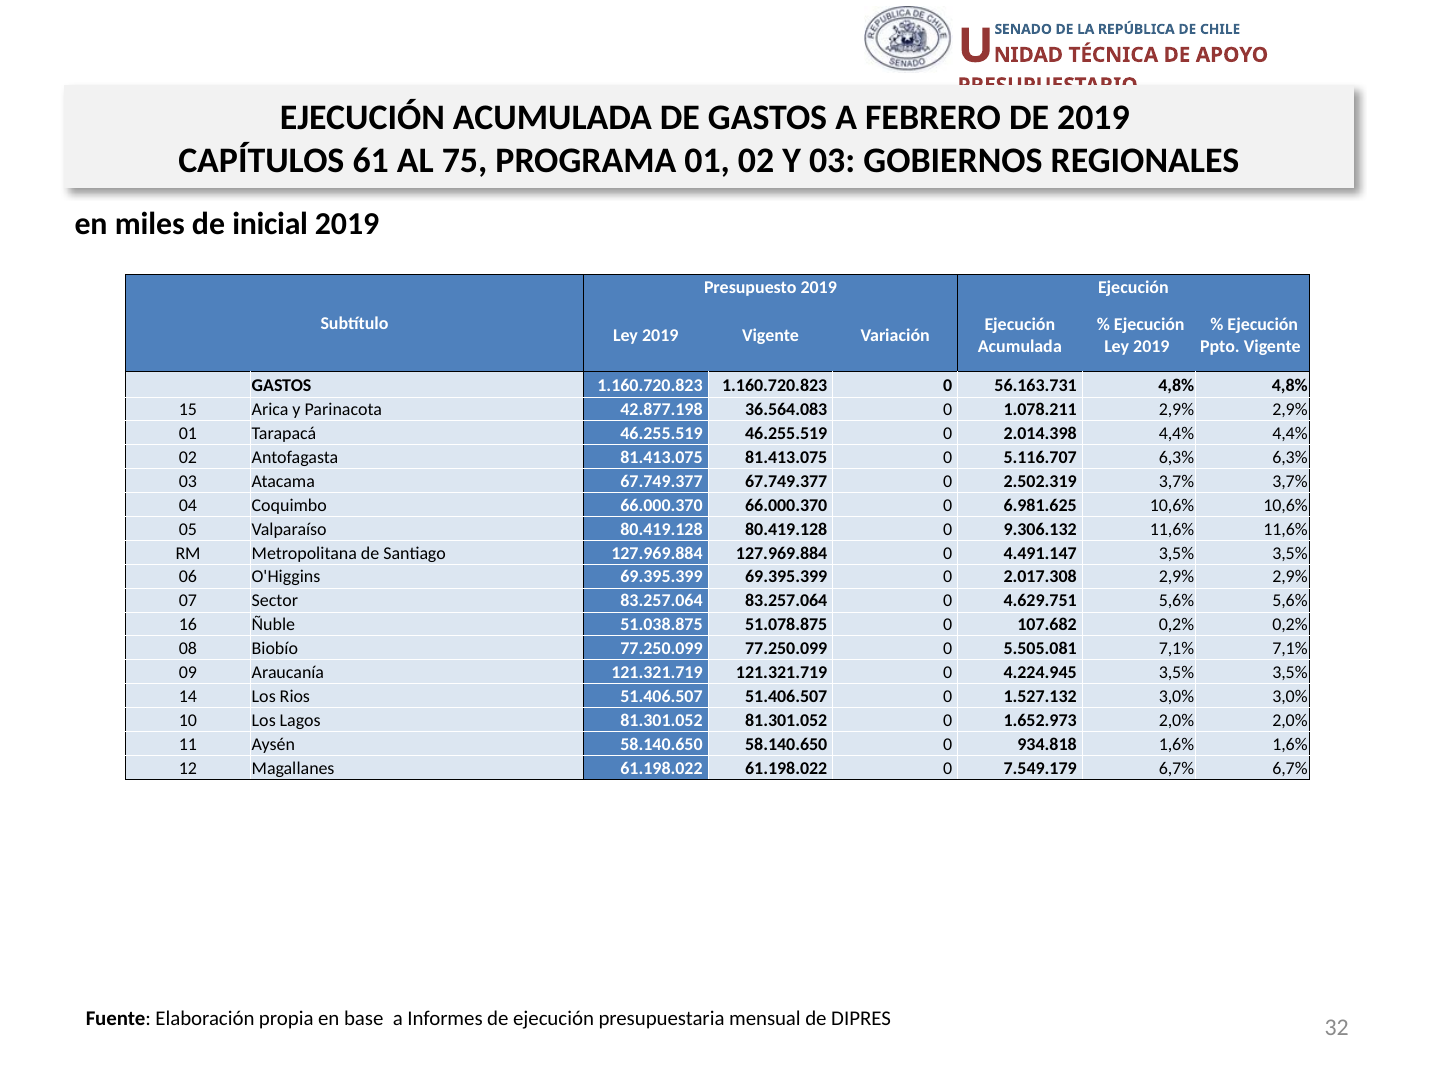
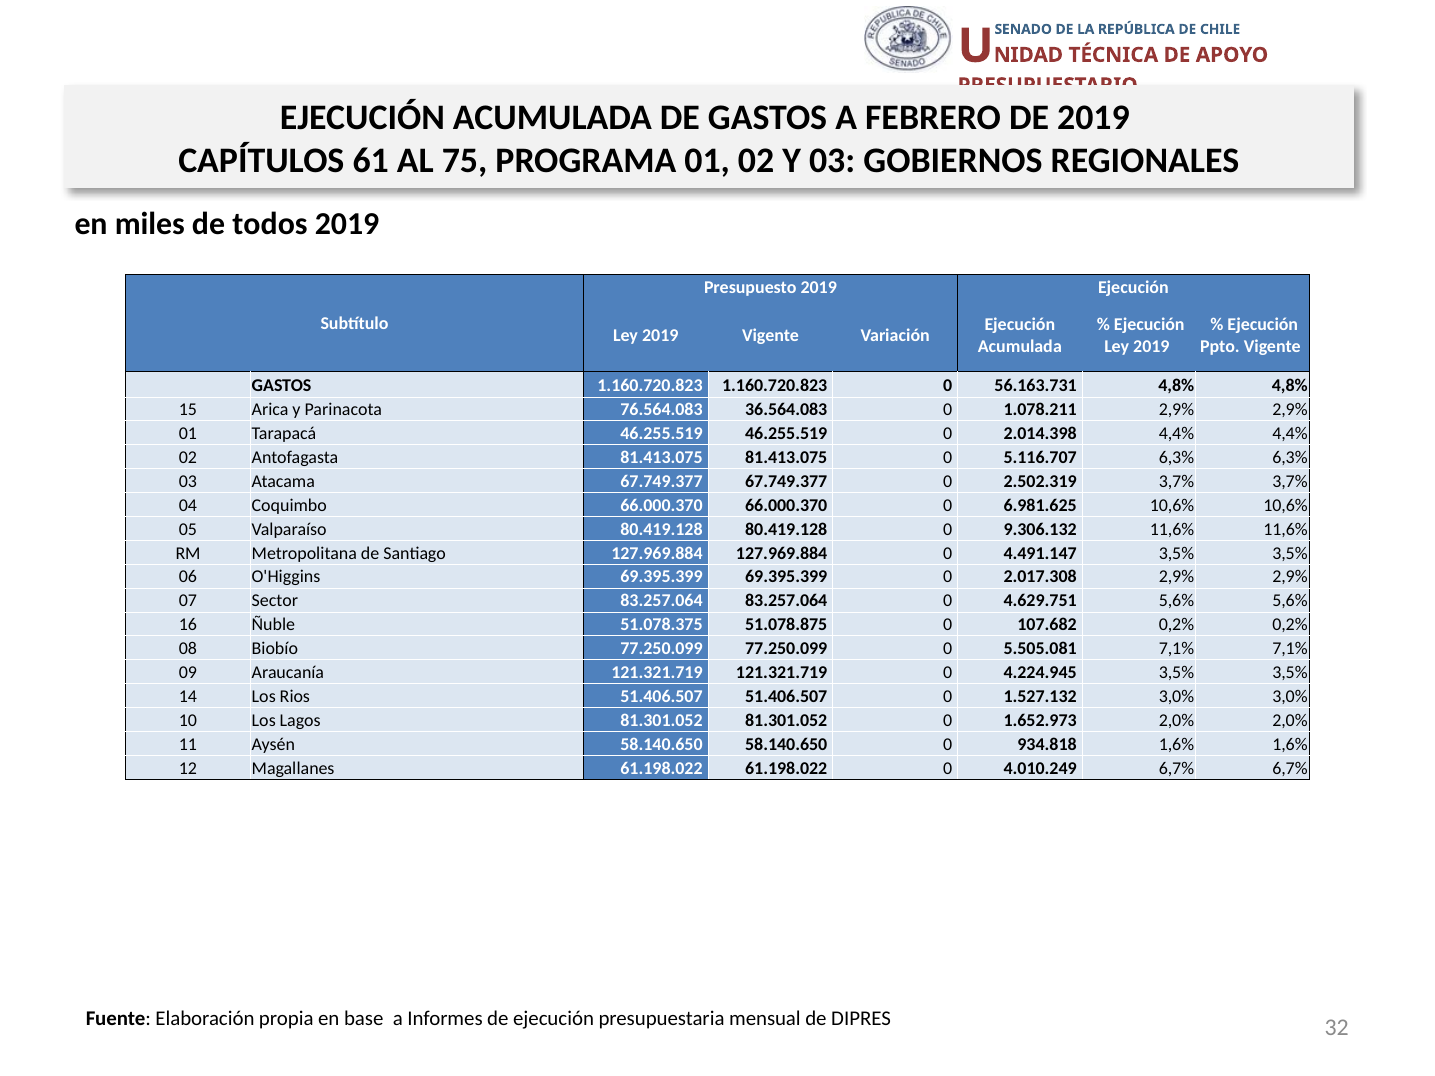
inicial: inicial -> todos (270, 224)
42.877.198: 42.877.198 -> 76.564.083 (662, 410)
51.038.875: 51.038.875 -> 51.078.375 (662, 625)
7.549.179: 7.549.179 -> 4.010.249 (1040, 768)
